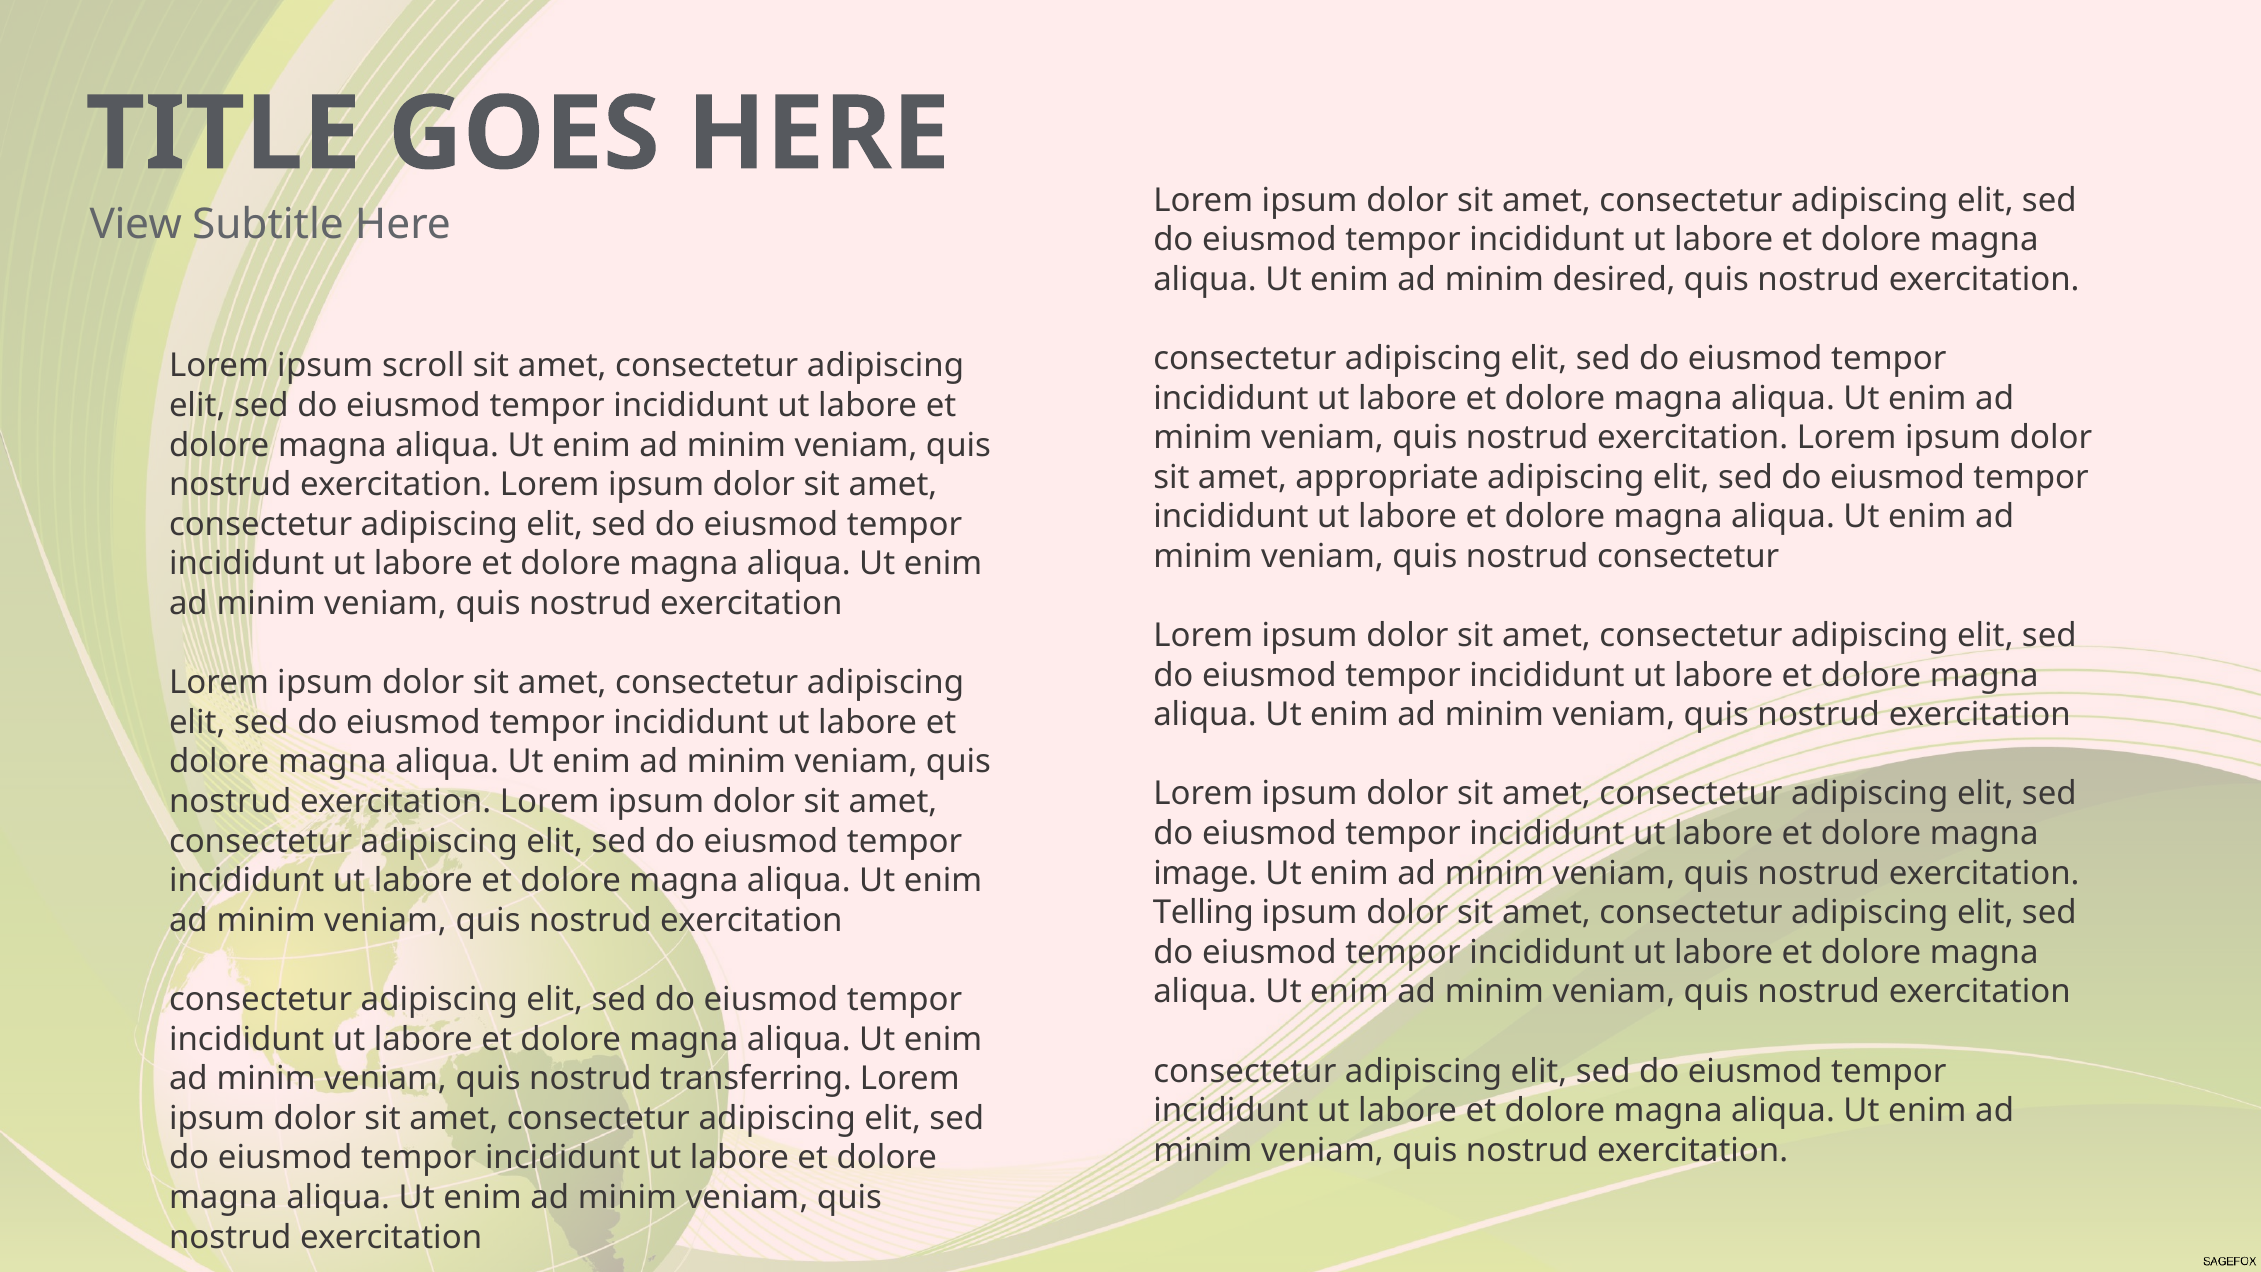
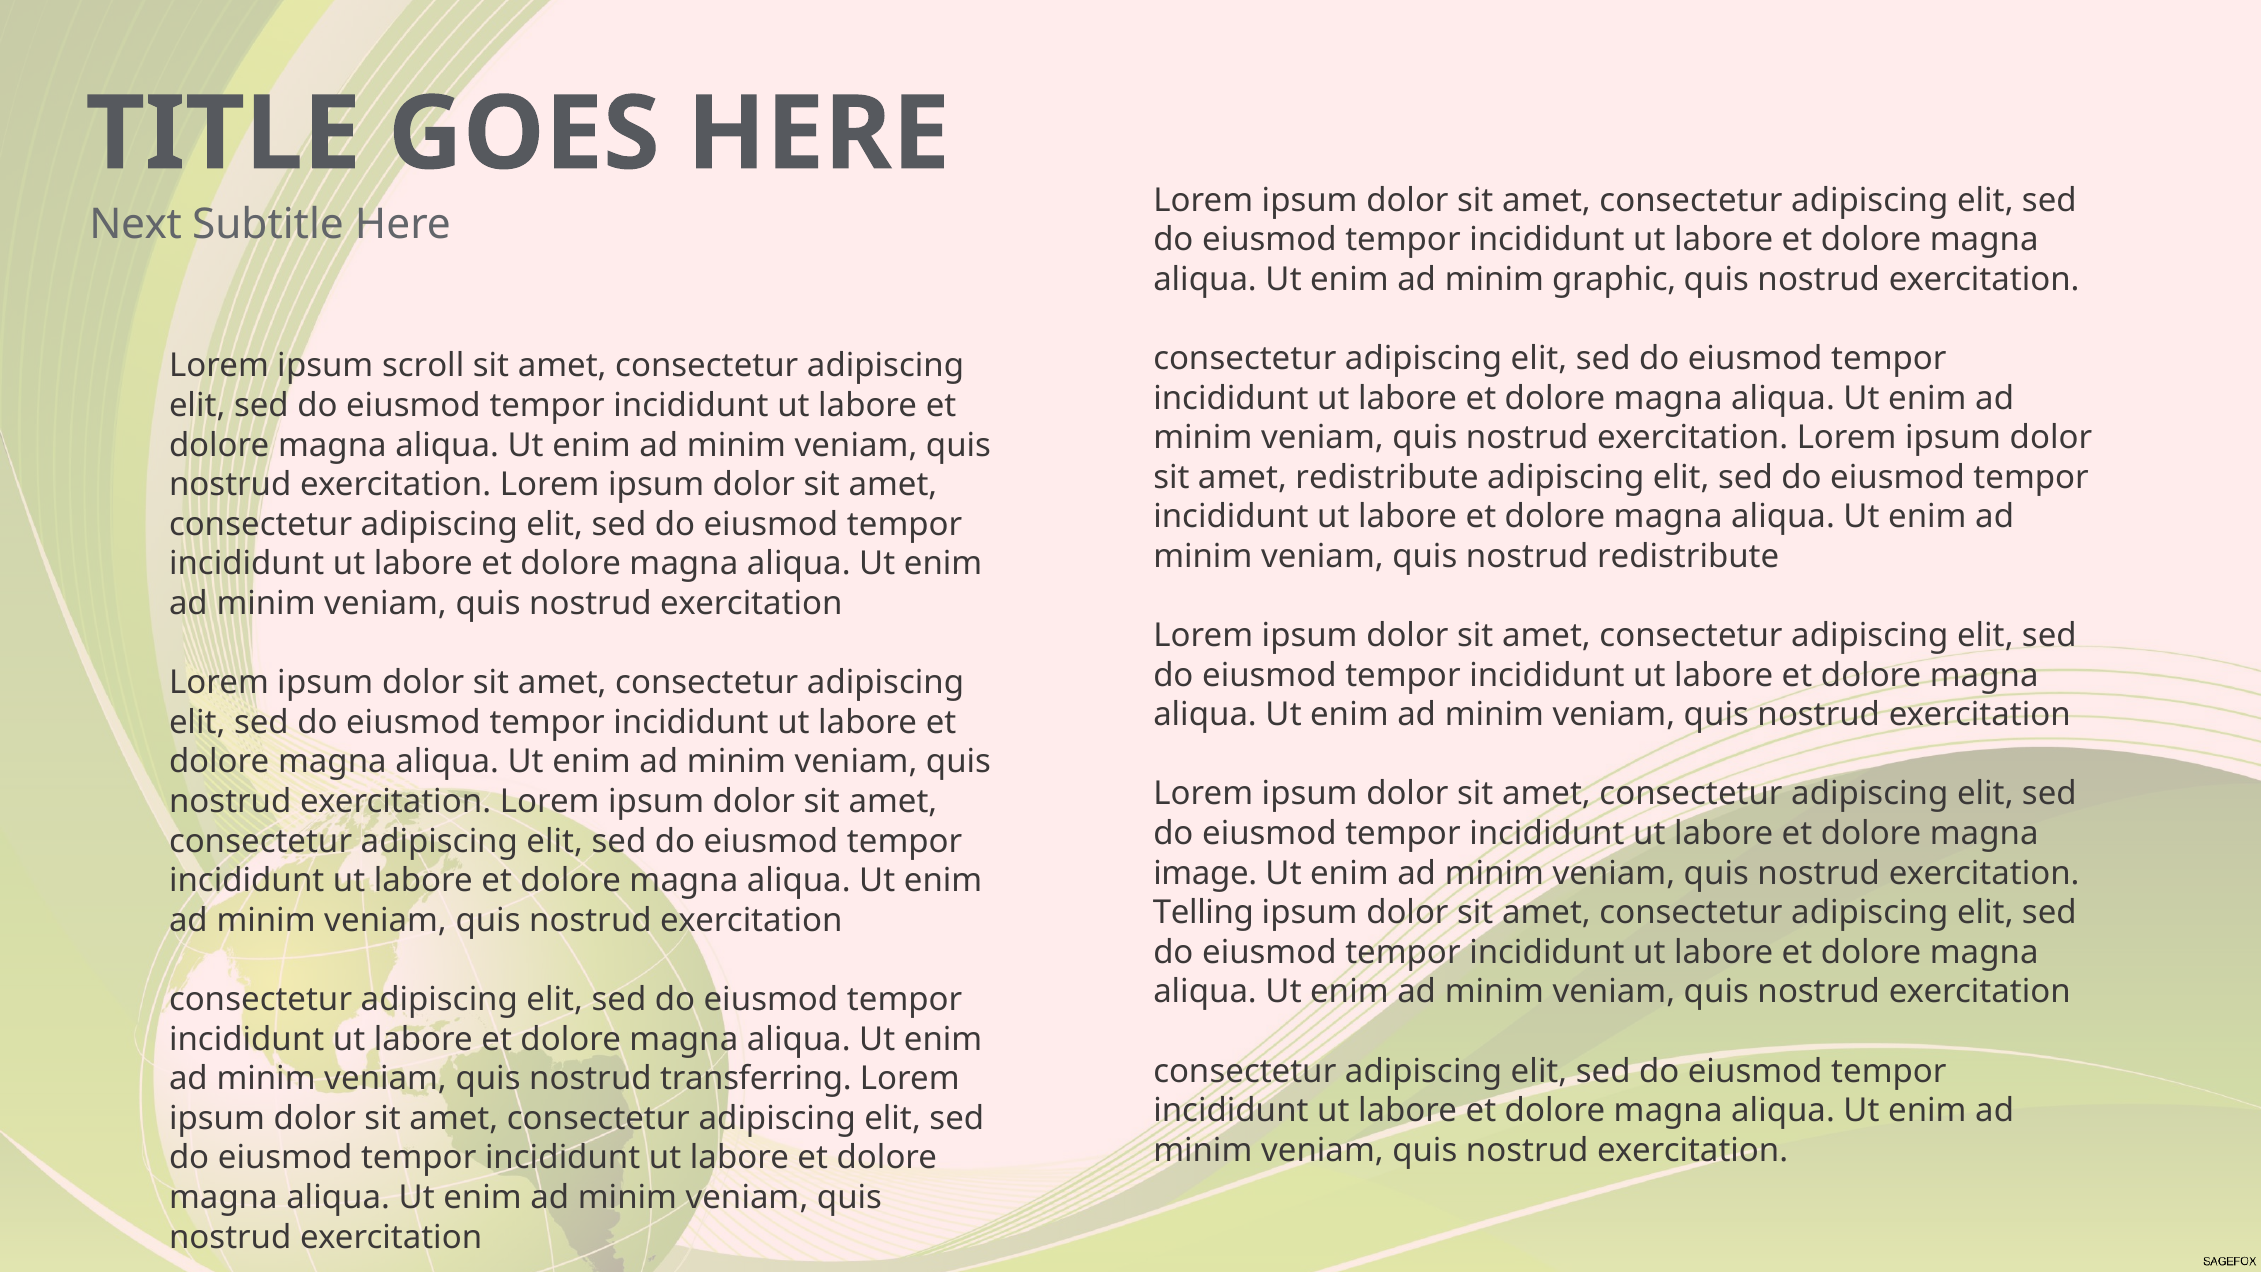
View: View -> Next (136, 224)
desired: desired -> graphic (1614, 279)
amet appropriate: appropriate -> redistribute (1387, 477)
nostrud consectetur: consectetur -> redistribute (1688, 556)
